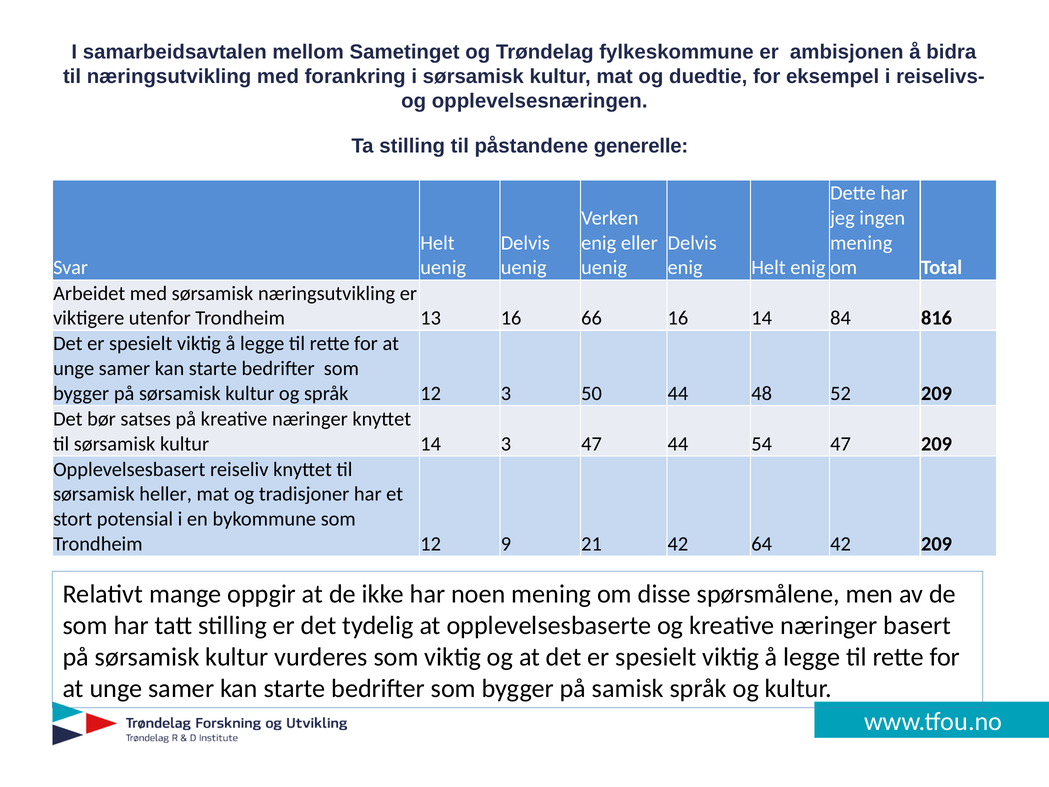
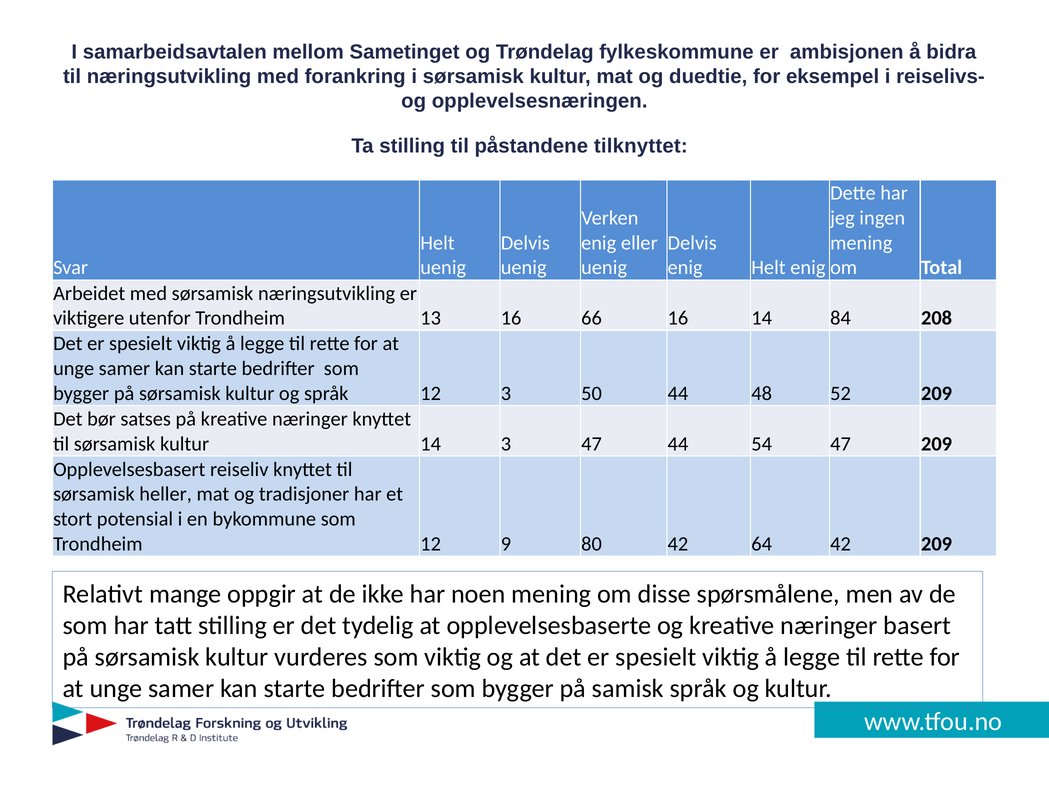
generelle: generelle -> tilknyttet (641, 146)
816: 816 -> 208 (937, 318)
21: 21 -> 80 (592, 544)
